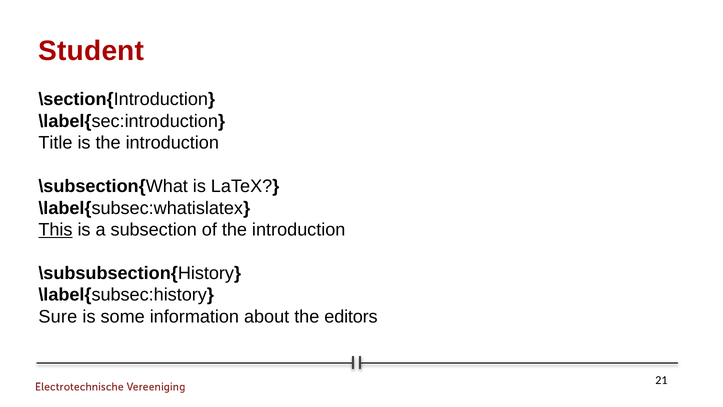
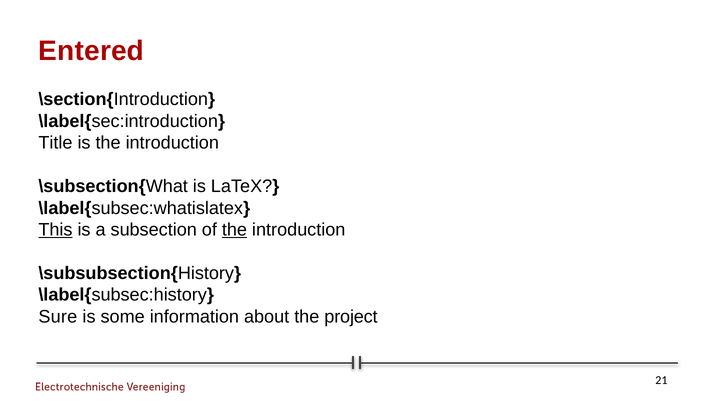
Student: Student -> Entered (91, 51)
the underline: none -> present (234, 230)
editors: editors -> project (351, 316)
